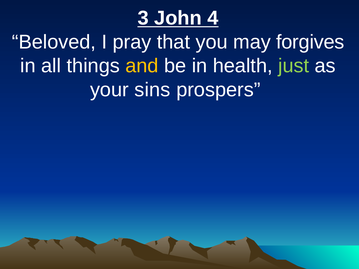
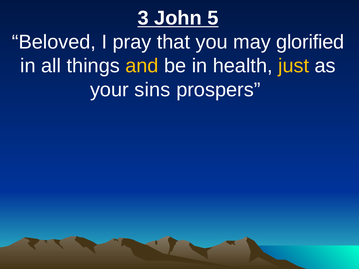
4: 4 -> 5 (213, 18)
forgives: forgives -> glorified (310, 42)
just colour: light green -> yellow (294, 66)
